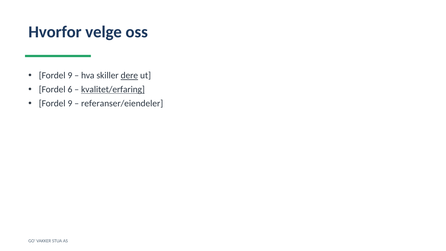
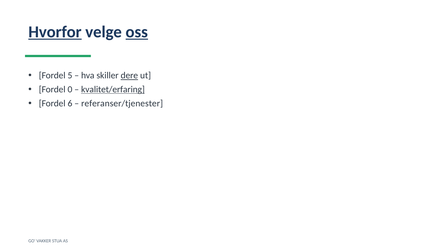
Hvorfor underline: none -> present (55, 32)
oss underline: none -> present (137, 32)
9: 9 -> 5 (70, 76)
6: 6 -> 0 (70, 89)
9: 9 -> 6 (70, 103)
referanser/eiendeler: referanser/eiendeler -> referanser/tjenester (122, 103)
